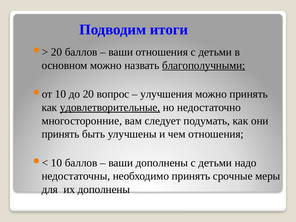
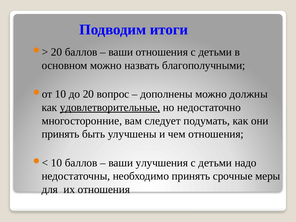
благополучными underline: present -> none (204, 65)
улучшения: улучшения -> дополнены (166, 94)
можно принять: принять -> должны (249, 94)
ваши дополнены: дополнены -> улучшения (162, 163)
их дополнены: дополнены -> отношения (104, 189)
